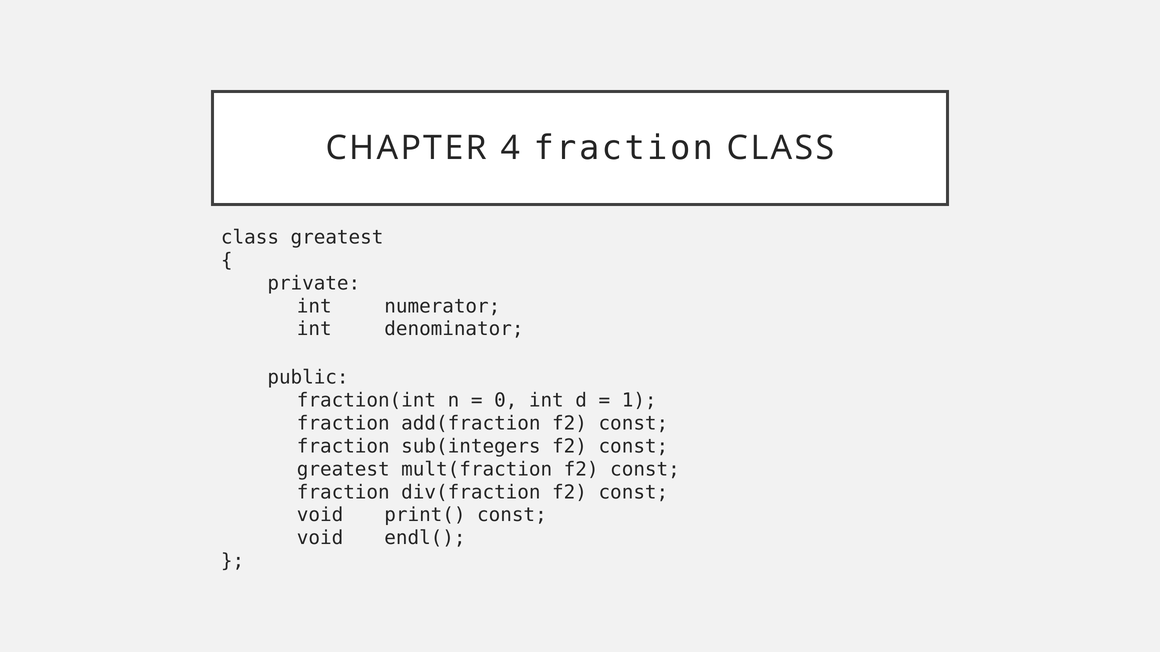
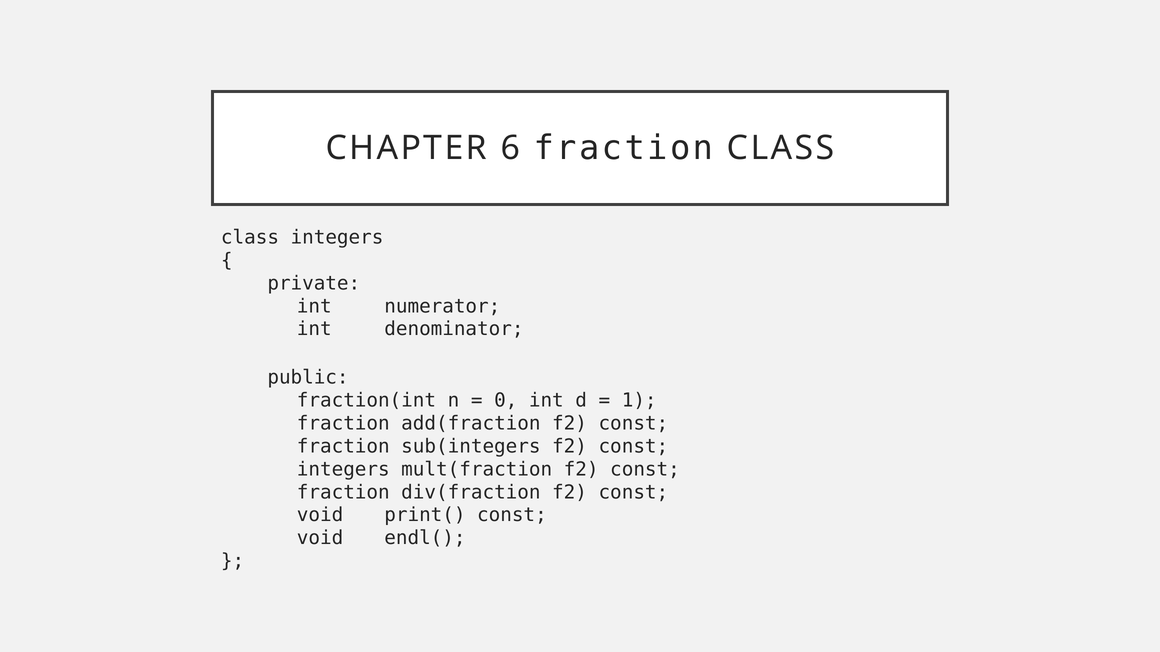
4: 4 -> 6 (510, 148)
class greatest: greatest -> integers (337, 238)
greatest: greatest -> integers (343, 470)
